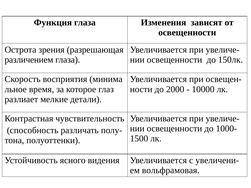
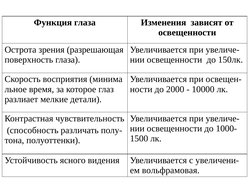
различением: различением -> поверхность (29, 60)
